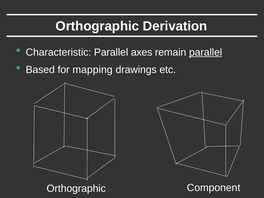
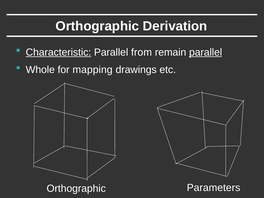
Characteristic underline: none -> present (58, 52)
axes: axes -> from (141, 52)
Based: Based -> Whole (40, 70)
Component: Component -> Parameters (214, 188)
